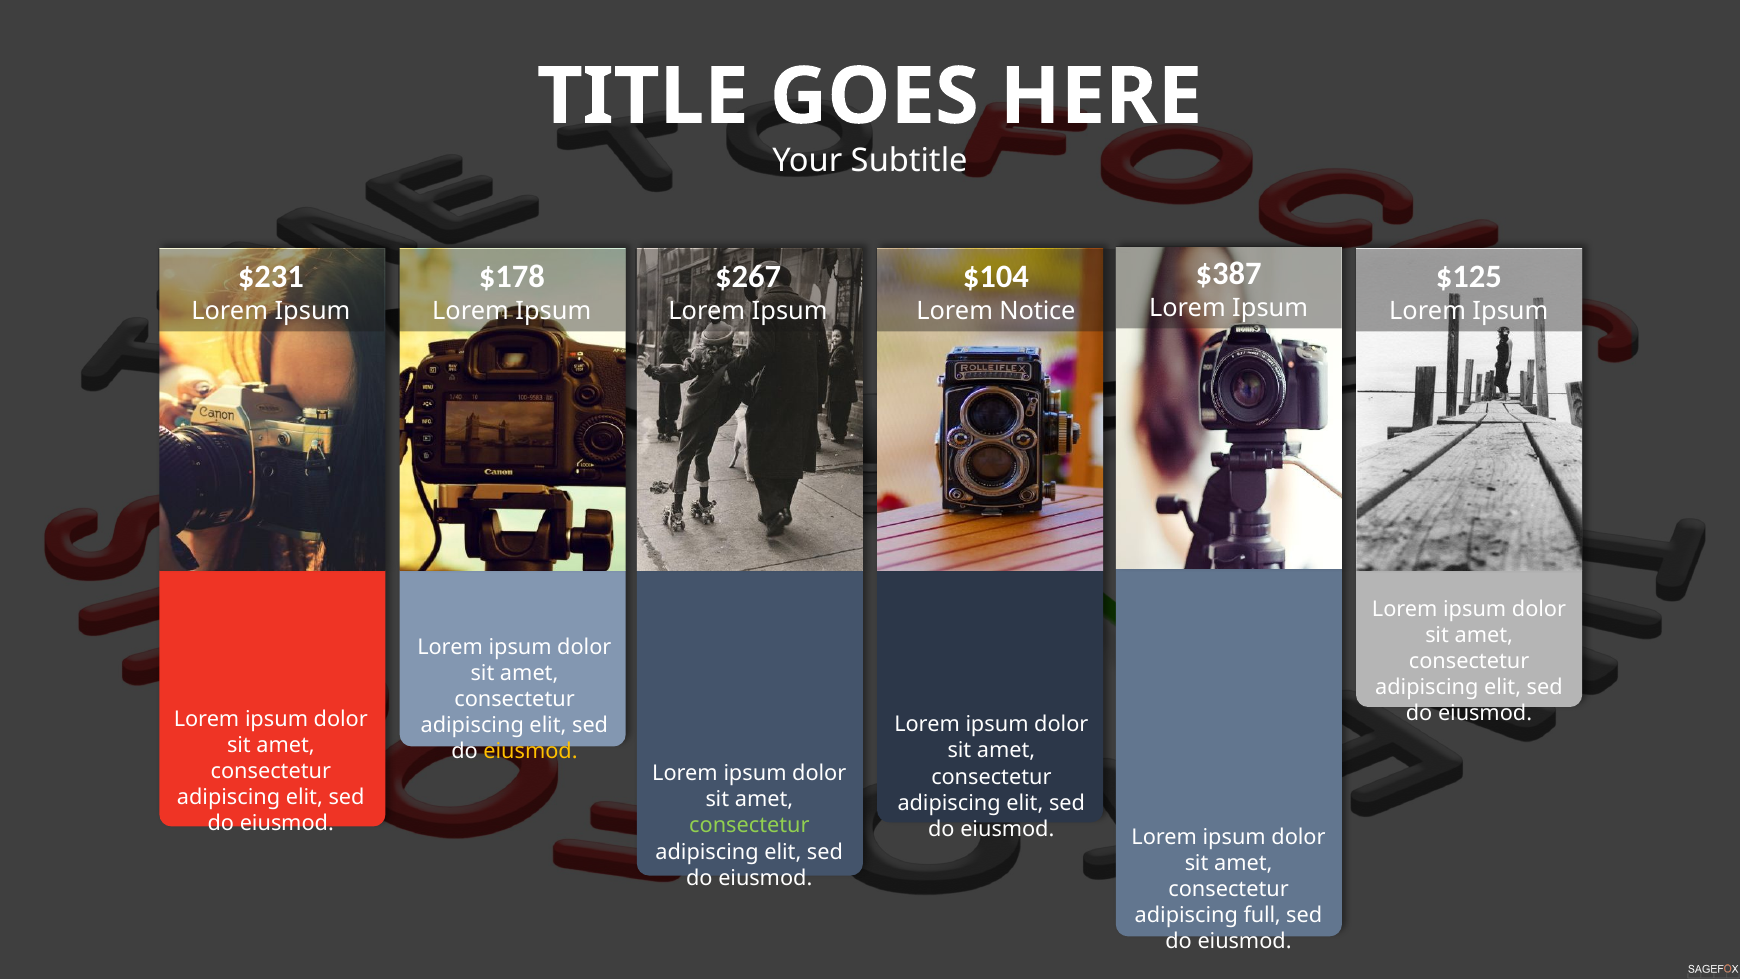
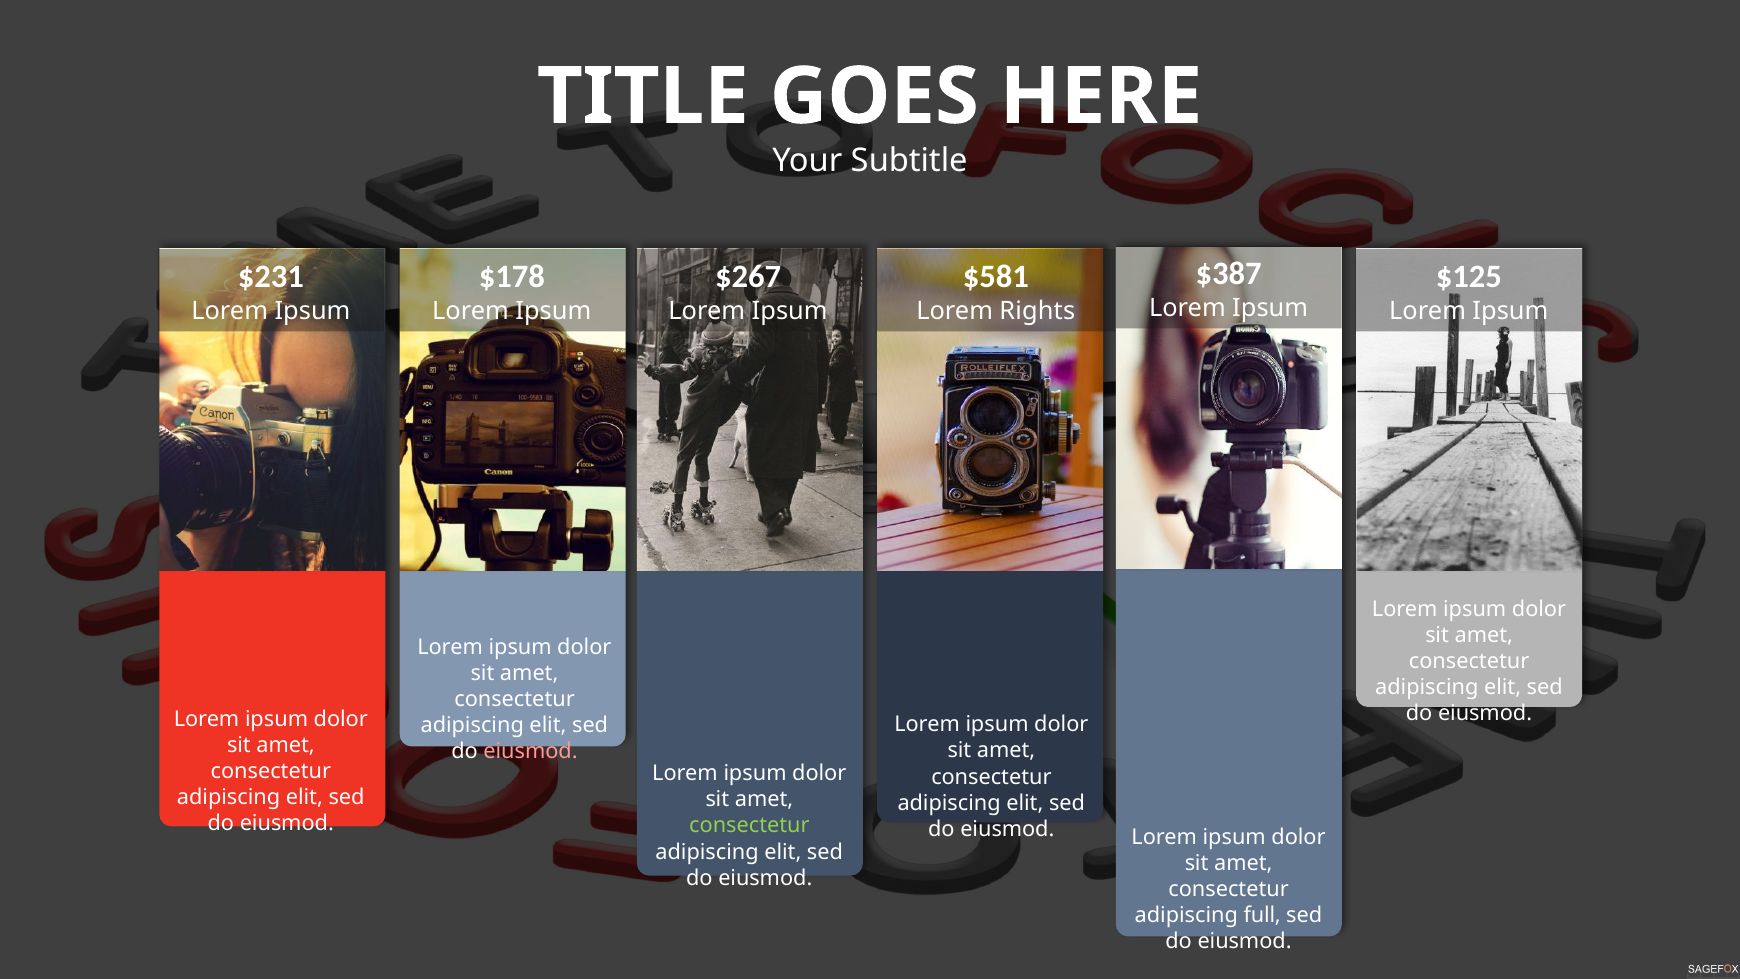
$104: $104 -> $581 (996, 277)
Notice: Notice -> Rights (1037, 311)
eiusmod colour: yellow -> pink (531, 751)
